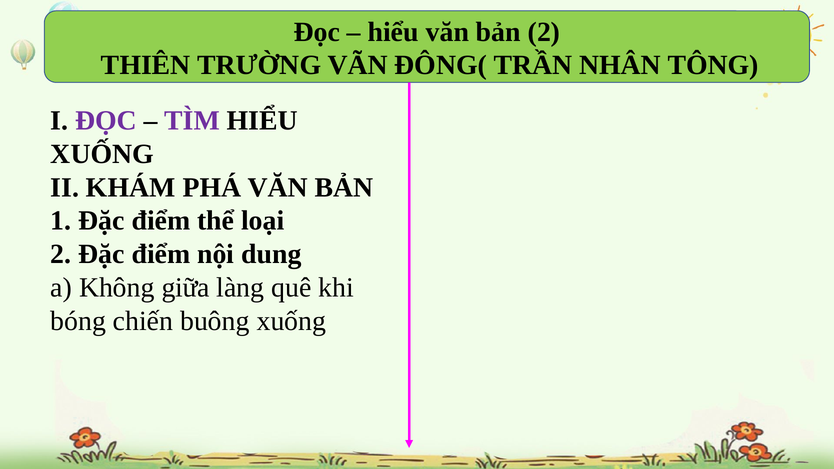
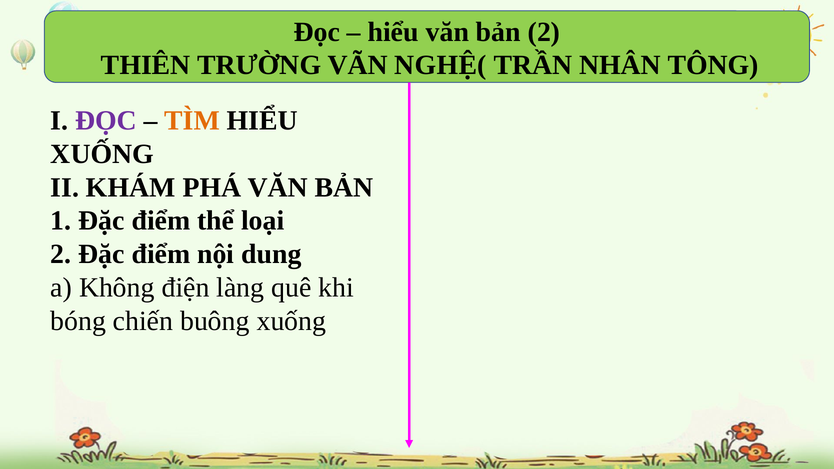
ĐÔNG(: ĐÔNG( -> NGHỆ( (441, 65)
TÌM colour: purple -> orange (192, 121)
giữa: giữa -> điện (186, 288)
